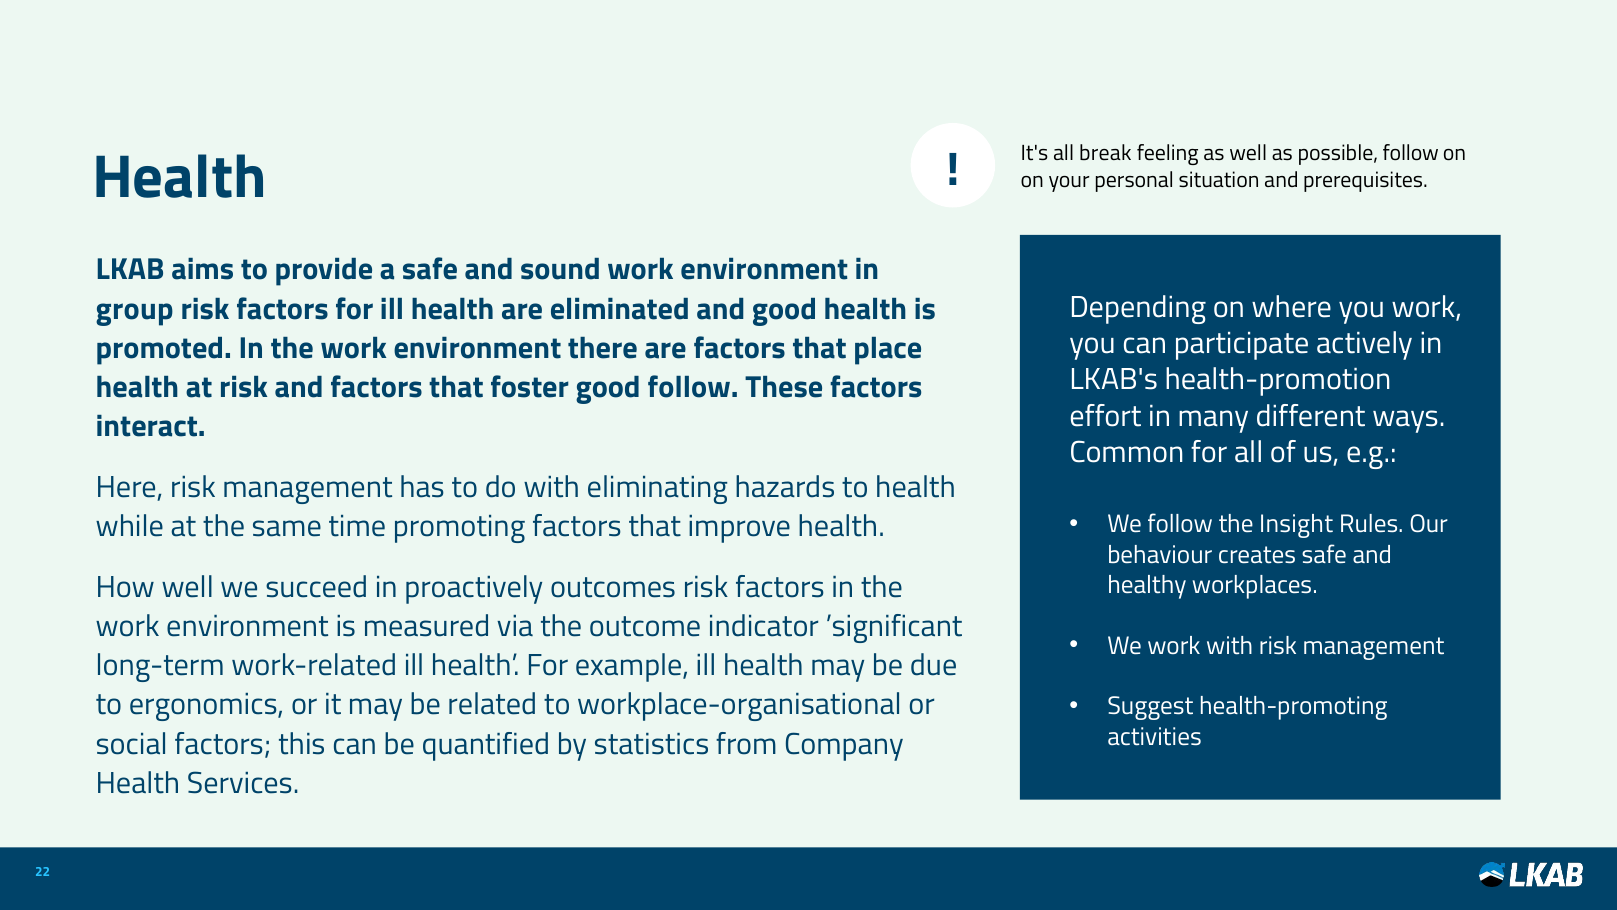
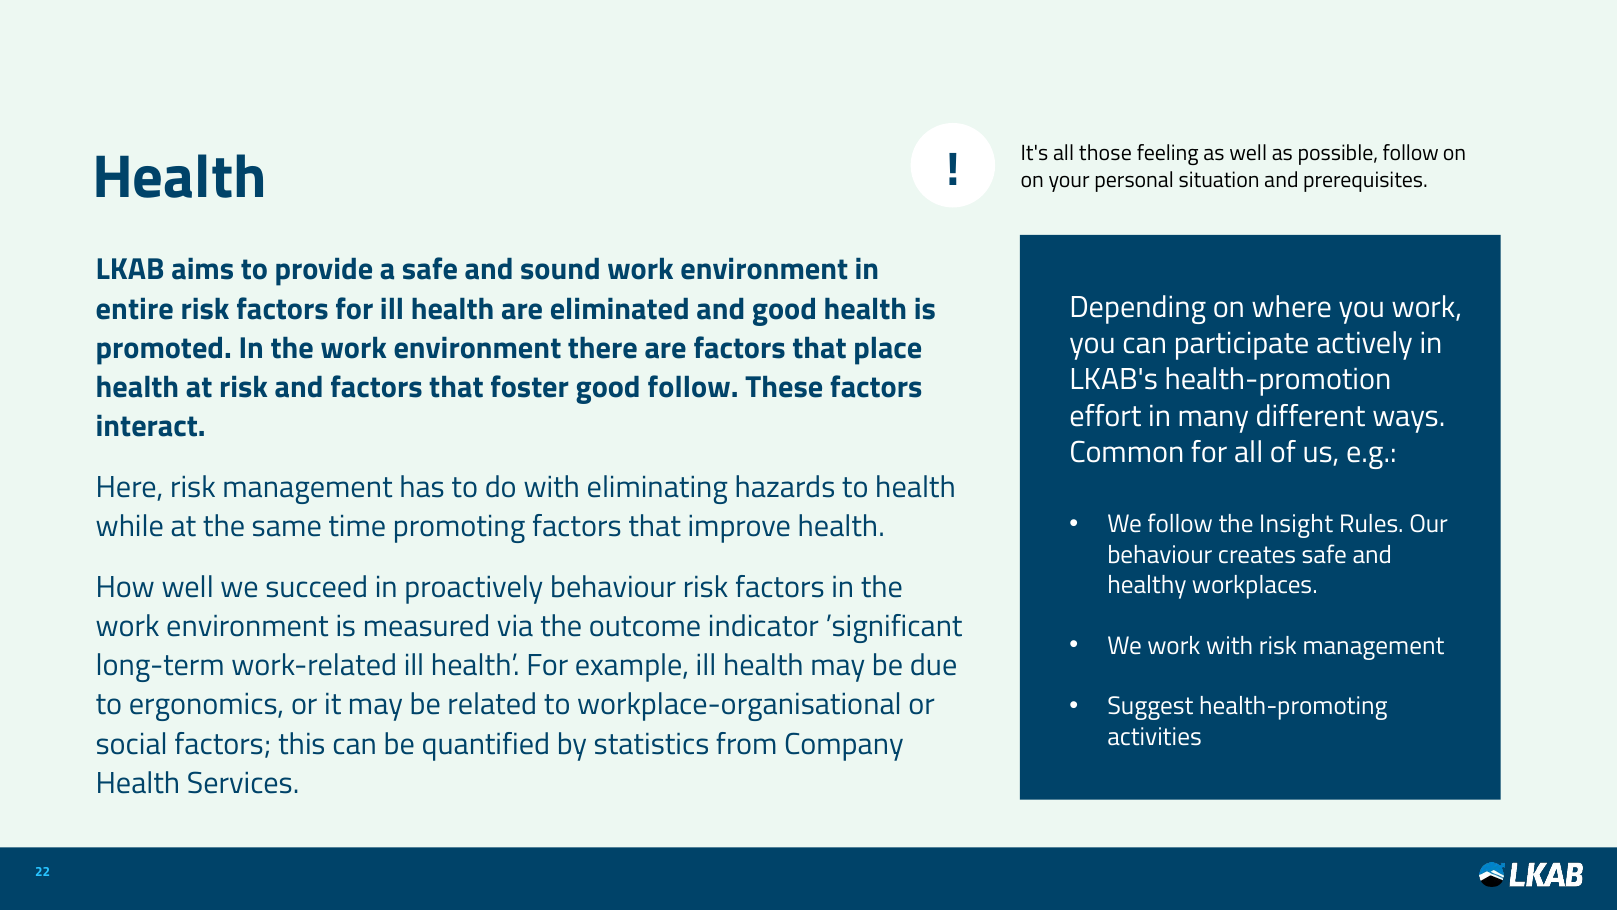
break: break -> those (1105, 154)
group: group -> entire (135, 309)
proactively outcomes: outcomes -> behaviour (613, 587)
